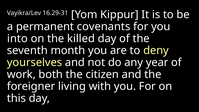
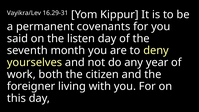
into: into -> said (17, 39)
killed: killed -> listen (81, 39)
